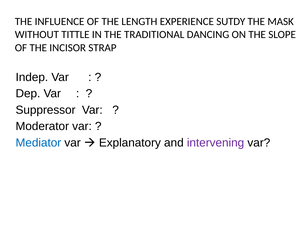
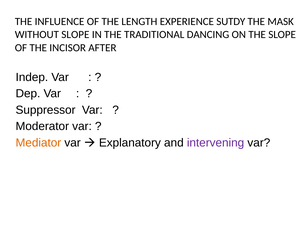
WITHOUT TITTLE: TITTLE -> SLOPE (75, 35)
STRAP: STRAP -> AFTER (102, 48)
Mediator colour: blue -> orange (38, 143)
